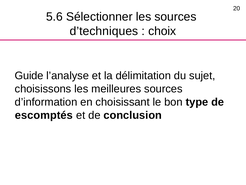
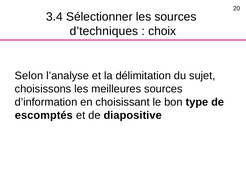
5.6: 5.6 -> 3.4 (54, 17)
Guide: Guide -> Selon (29, 76)
conclusion: conclusion -> diapositive (133, 115)
